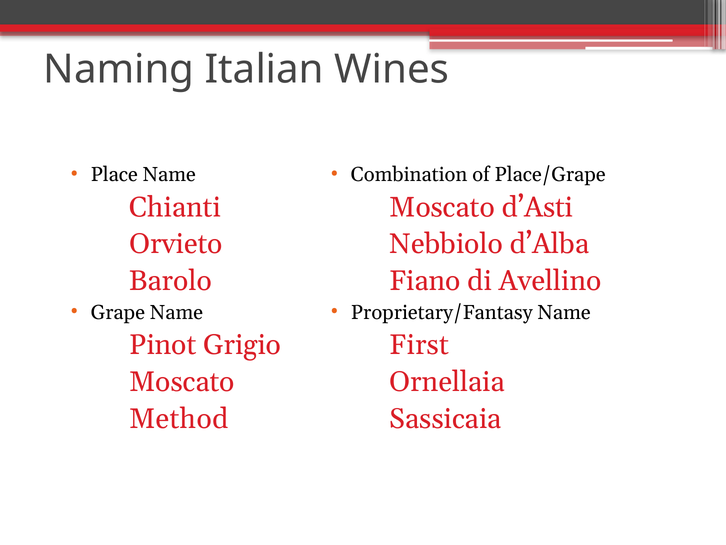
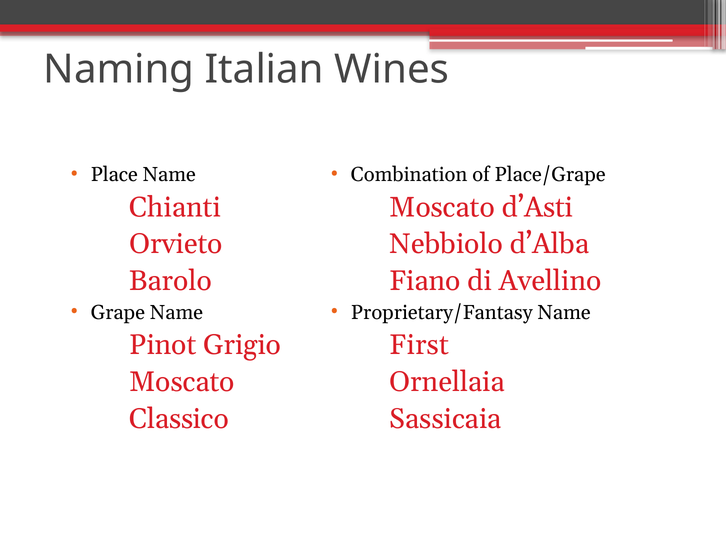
Method: Method -> Classico (179, 418)
